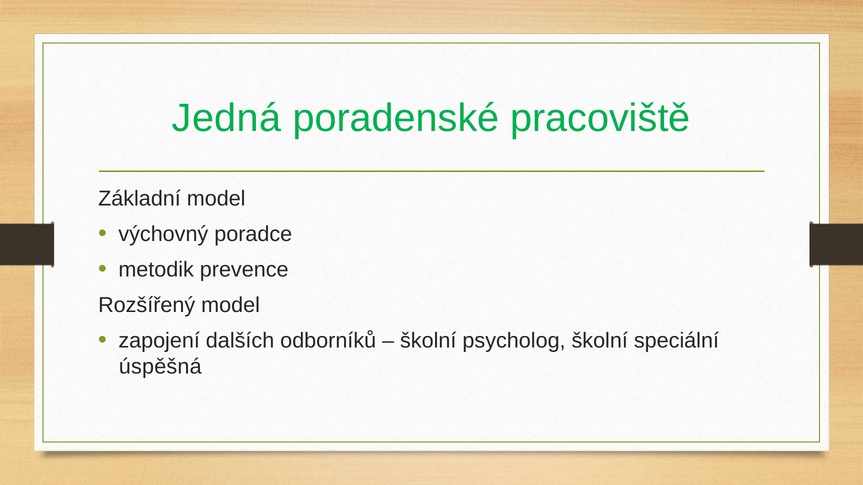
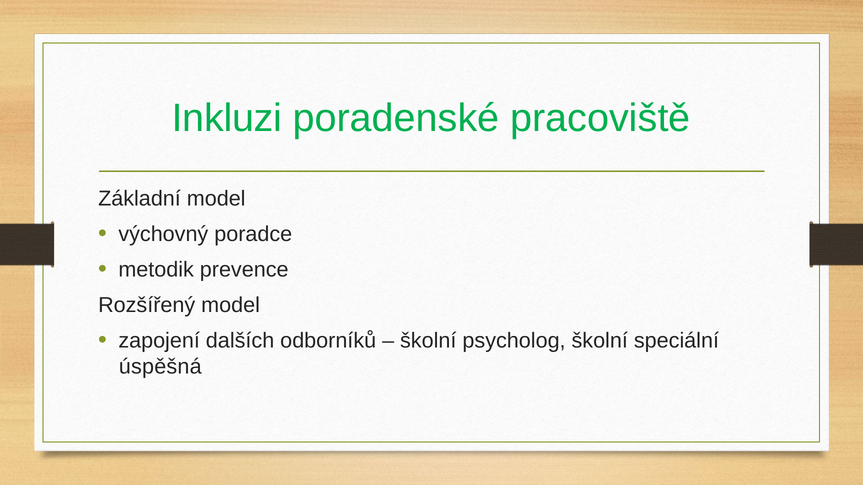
Jedná: Jedná -> Inkluzi (227, 118)
